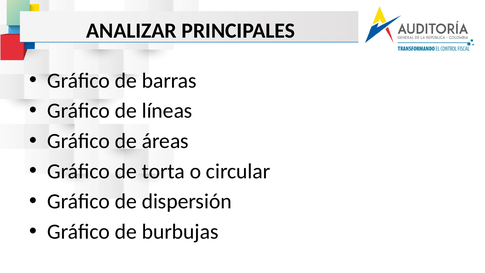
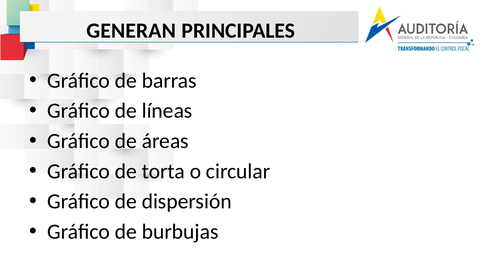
ANALIZAR: ANALIZAR -> GENERAN (131, 31)
